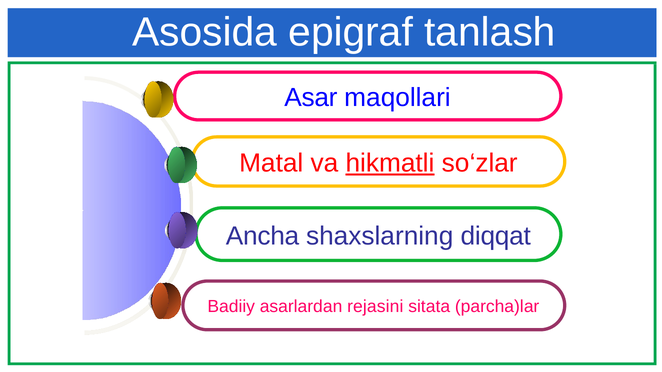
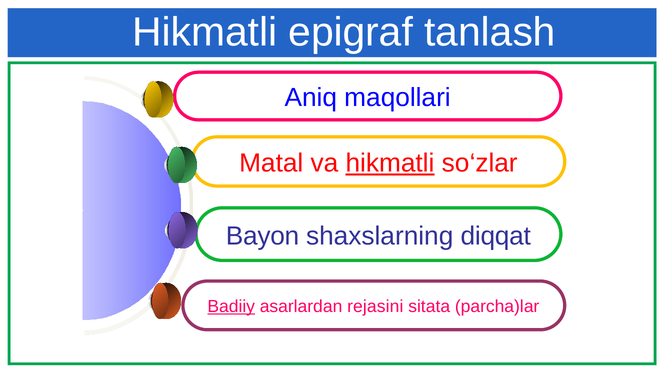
Asosida: Asosida -> Hikmatli (205, 32)
Asar: Asar -> Aniq (311, 98)
Ancha: Ancha -> Bayon (263, 236)
Badiiy underline: none -> present (231, 307)
